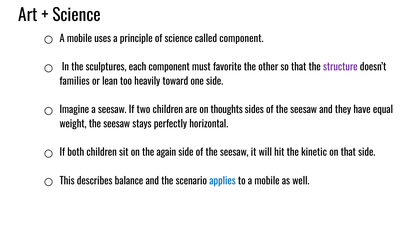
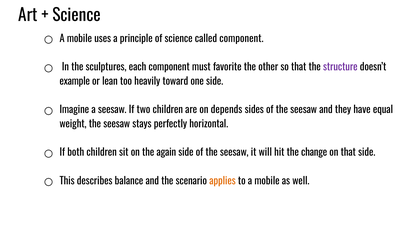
families: families -> example (75, 82)
thoughts: thoughts -> depends (227, 110)
kinetic: kinetic -> change (314, 153)
applies colour: blue -> orange (222, 181)
